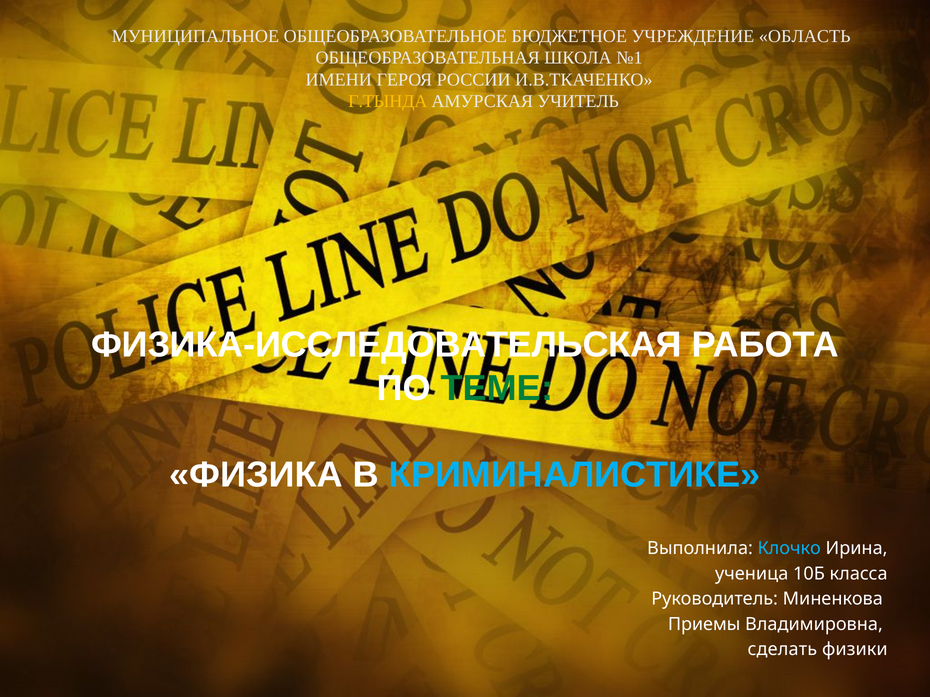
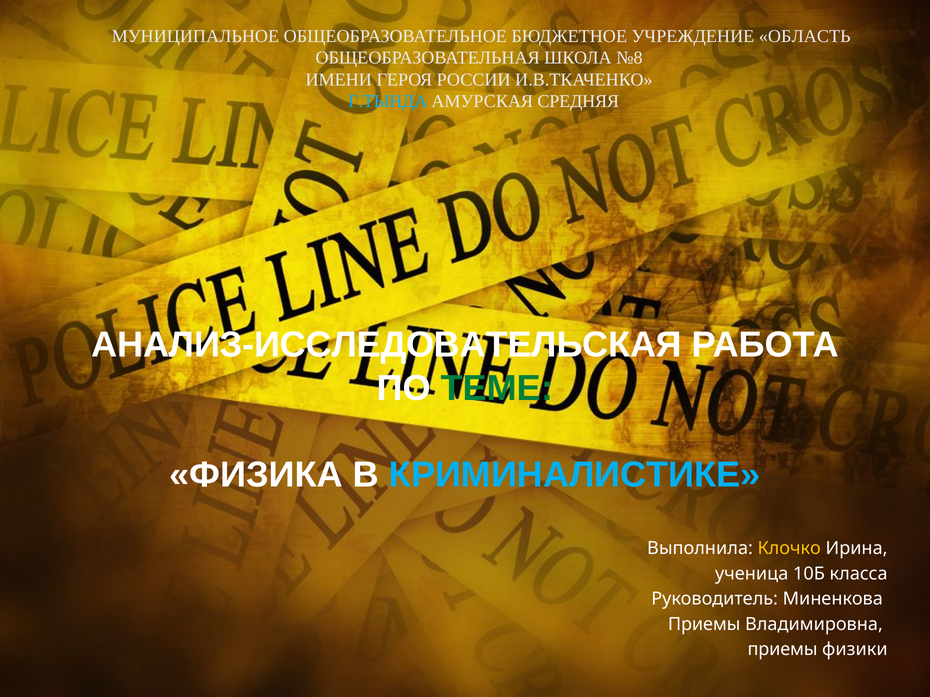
№1: №1 -> №8 (629, 58)
Г.ТЫНДА colour: yellow -> light blue (388, 101)
УЧИТЕЛЬ: УЧИТЕЛЬ -> СРЕДНЯЯ (578, 101)
ФИЗИКА-ИССЛЕДОВАТЕЛЬСКАЯ: ФИЗИКА-ИССЛЕДОВАТЕЛЬСКАЯ -> АНАЛИЗ-ИССЛЕДОВАТЕЛЬСКАЯ (387, 345)
Клочко colour: light blue -> yellow (789, 549)
сделать: сделать -> приемы (783, 650)
